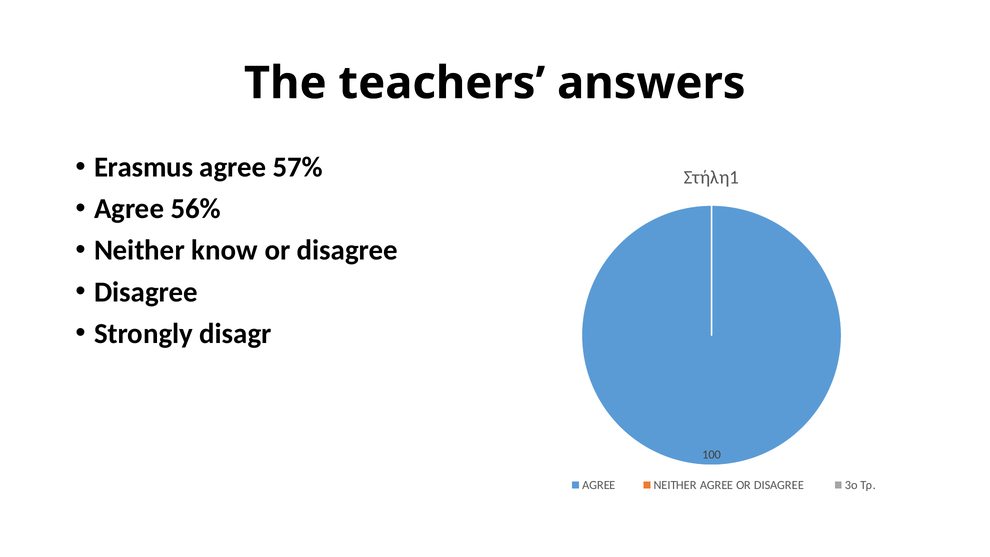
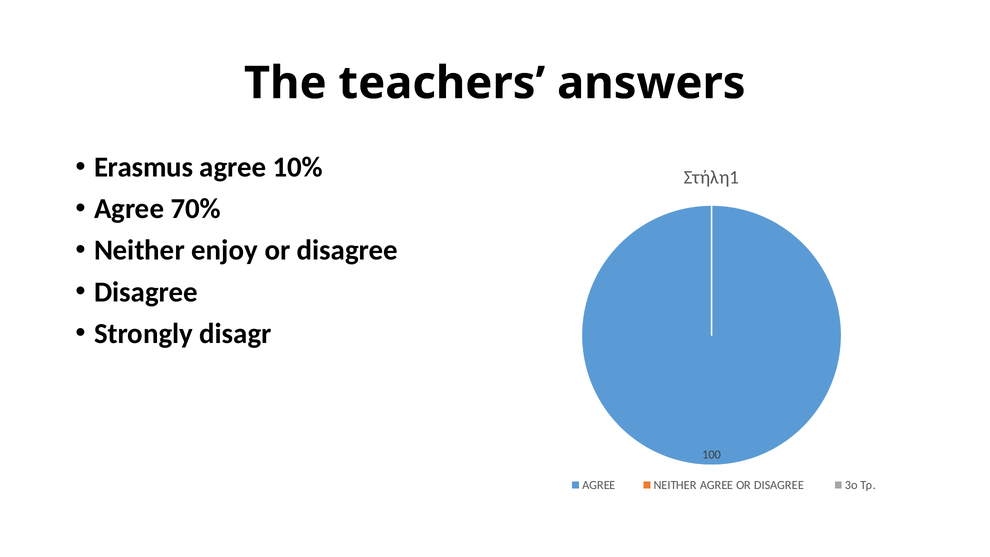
57%: 57% -> 10% (298, 167)
56%: 56% -> 70% (196, 209)
know: know -> enjoy (225, 250)
